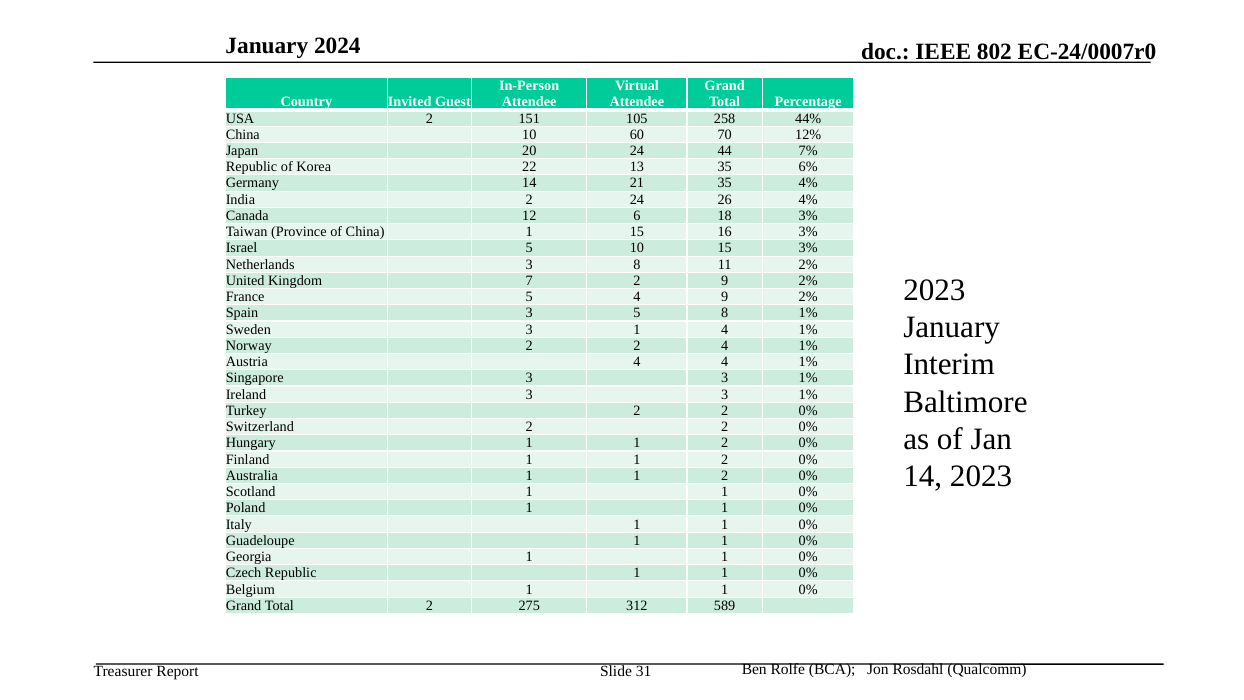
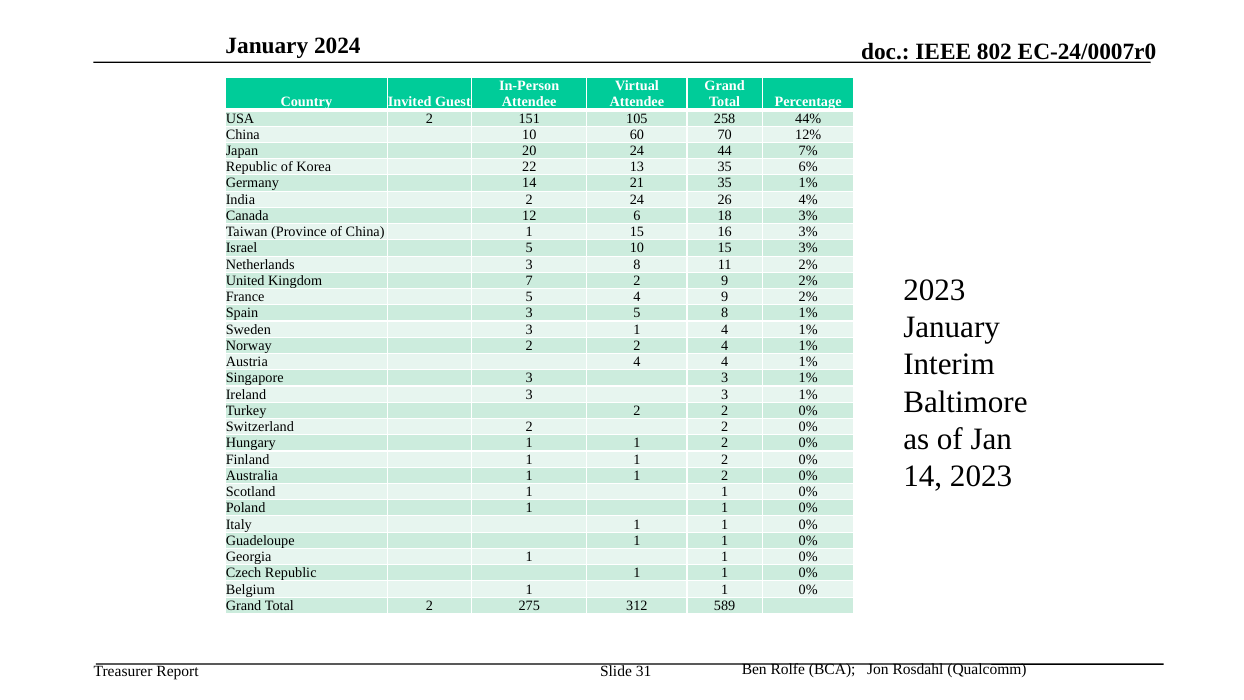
35 4%: 4% -> 1% (808, 183)
